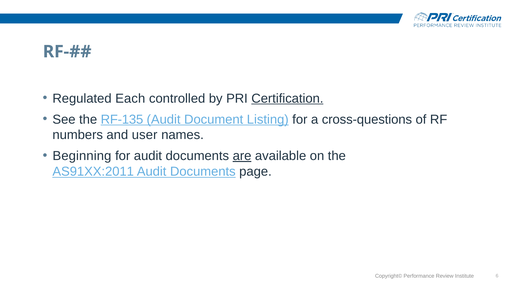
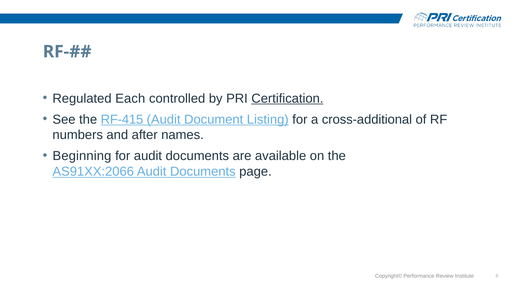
RF-135: RF-135 -> RF-415 (122, 119)
cross-questions: cross-questions -> cross-additional (367, 119)
user: user -> after (145, 135)
are underline: present -> none (242, 156)
AS91XX:2011: AS91XX:2011 -> AS91XX:2066 (93, 171)
